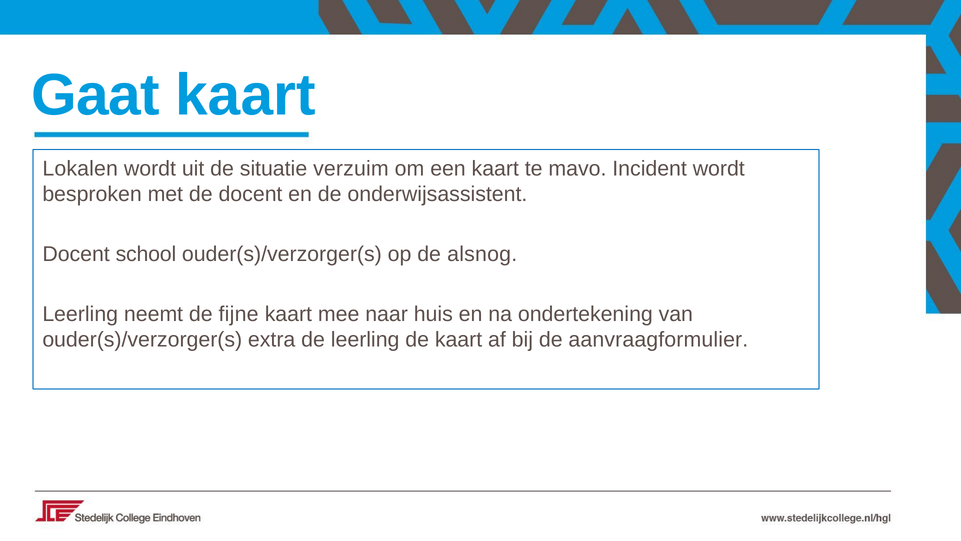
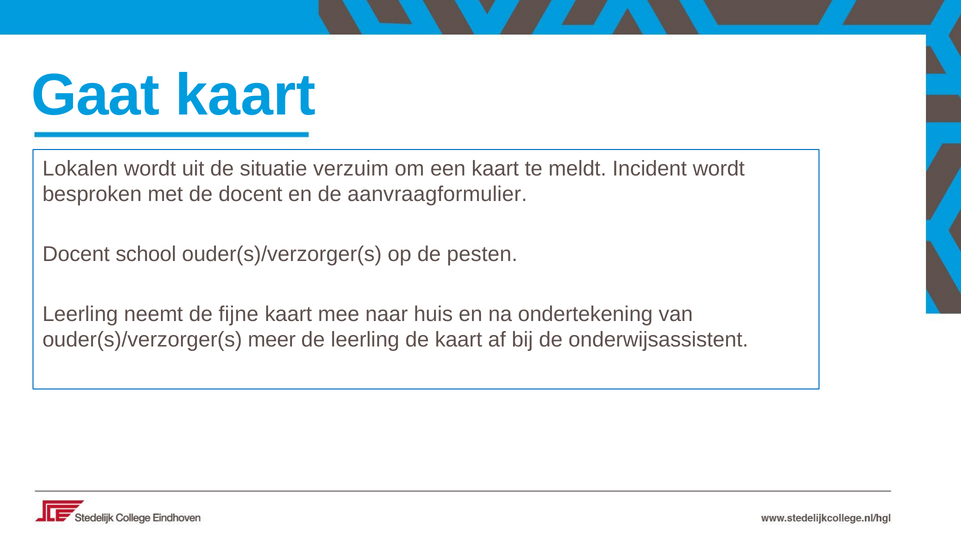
mavo: mavo -> meldt (577, 169)
onderwijsassistent: onderwijsassistent -> aanvraagformulier (437, 194)
alsnog: alsnog -> pesten (482, 254)
extra: extra -> meer (272, 339)
aanvraagformulier: aanvraagformulier -> onderwijsassistent (658, 339)
